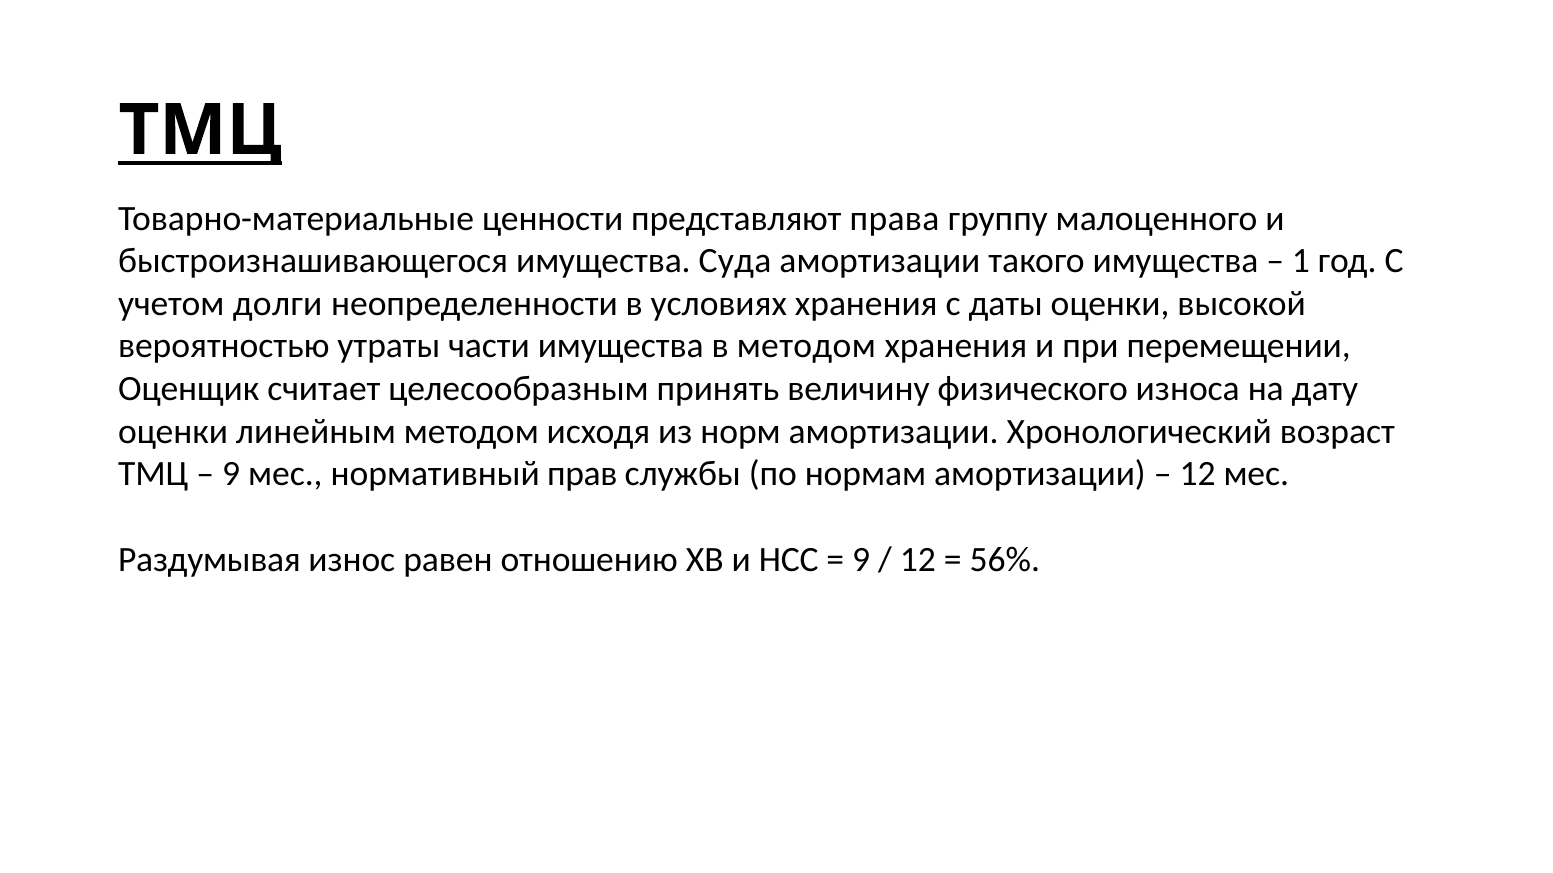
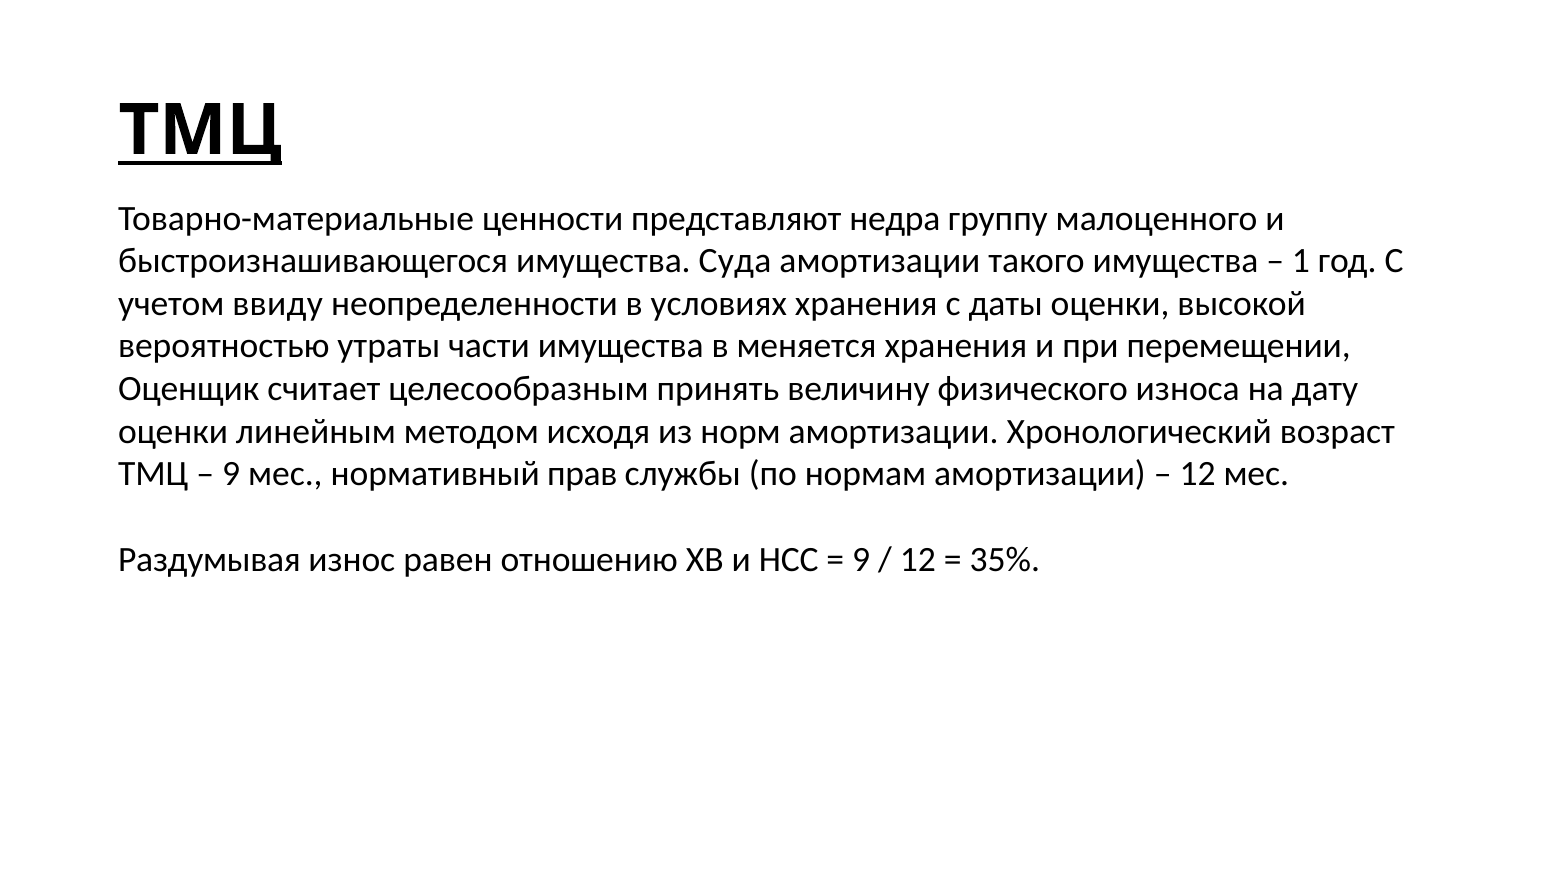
права: права -> недра (895, 218)
долги: долги -> ввиду (278, 304)
в методом: методом -> меняется (807, 346)
56%: 56% -> 35% (1005, 560)
